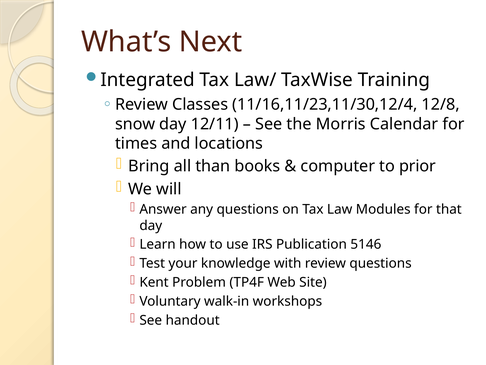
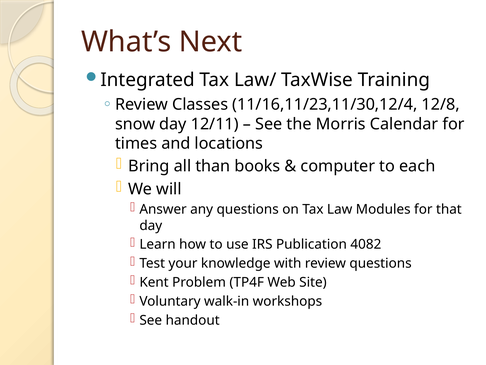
prior: prior -> each (417, 166)
5146: 5146 -> 4082 (366, 244)
